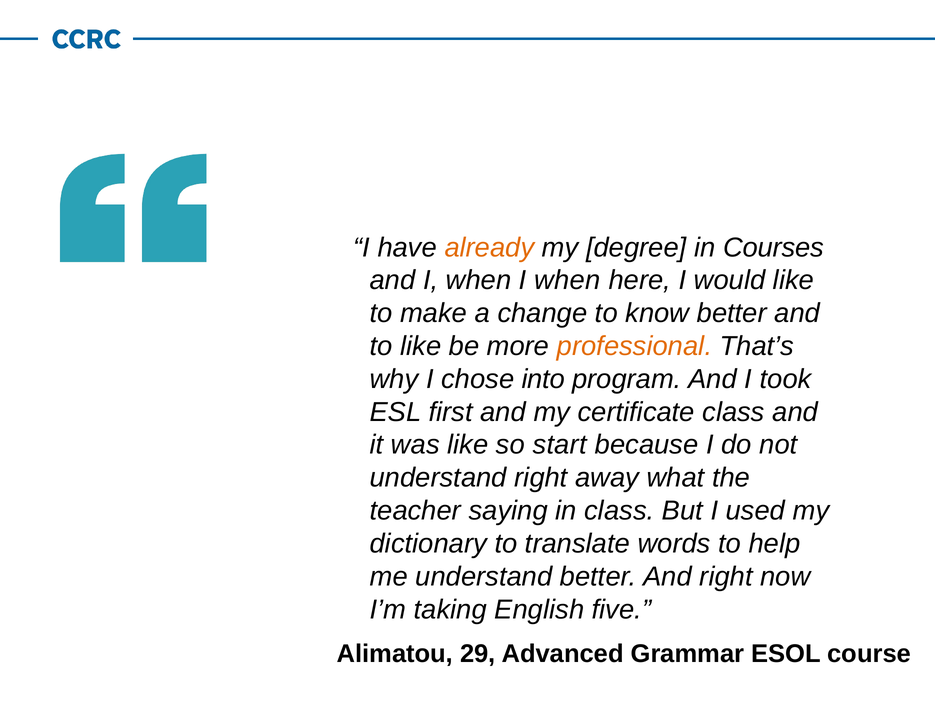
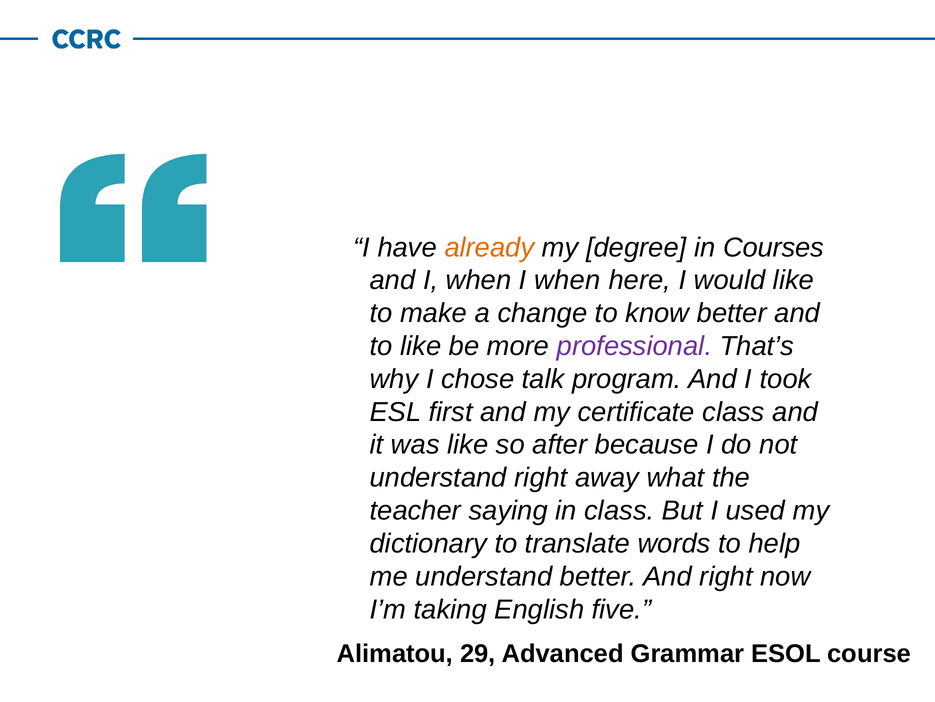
professional colour: orange -> purple (634, 346)
into: into -> talk (543, 379)
start: start -> after (560, 444)
